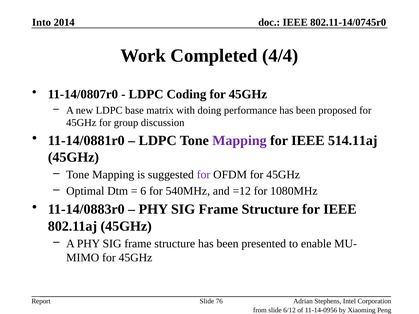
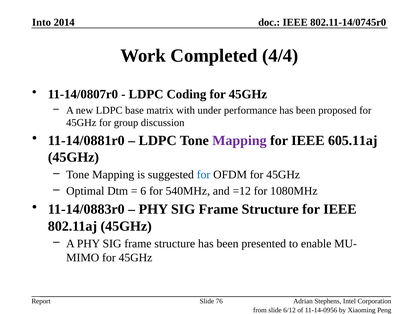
doing: doing -> under (209, 110)
514.11aj: 514.11aj -> 605.11aj (353, 141)
for colour: purple -> blue (204, 175)
